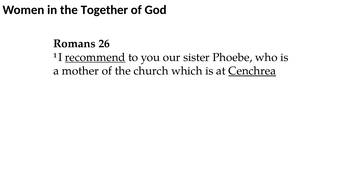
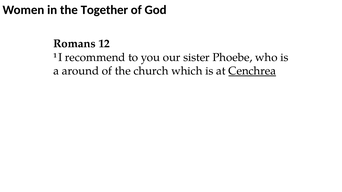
26: 26 -> 12 (104, 44)
recommend underline: present -> none (95, 57)
mother: mother -> around (80, 71)
